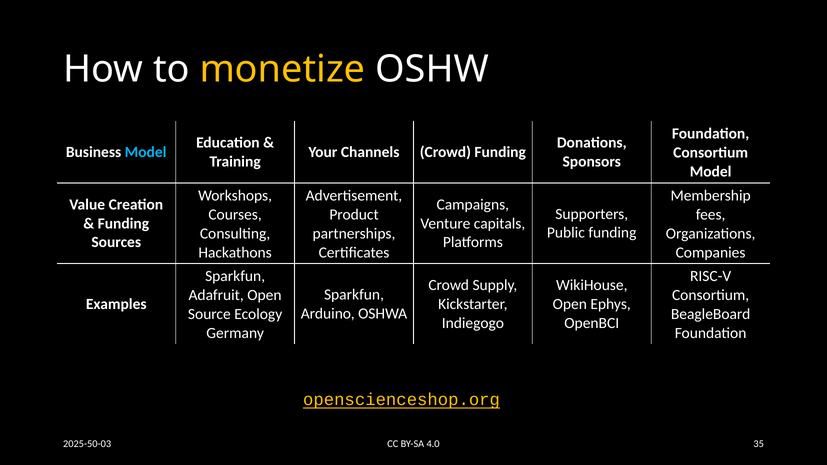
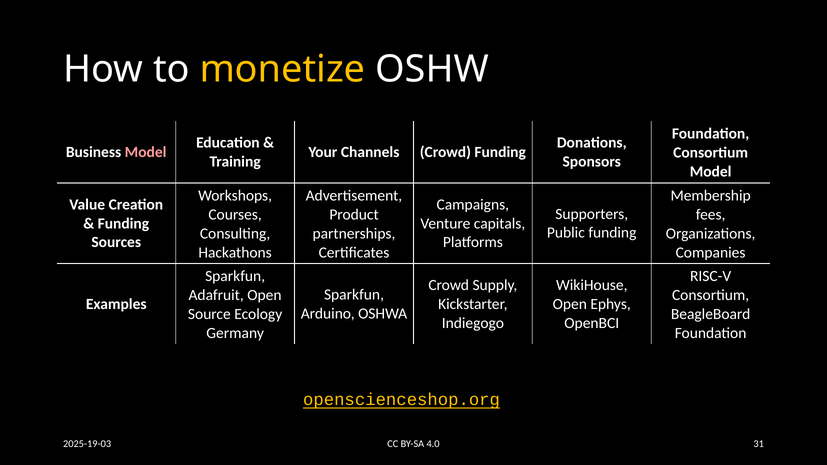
Model colour: light blue -> pink (146, 152)
35: 35 -> 31 (759, 444)
2025-50-03: 2025-50-03 -> 2025-19-03 (87, 444)
